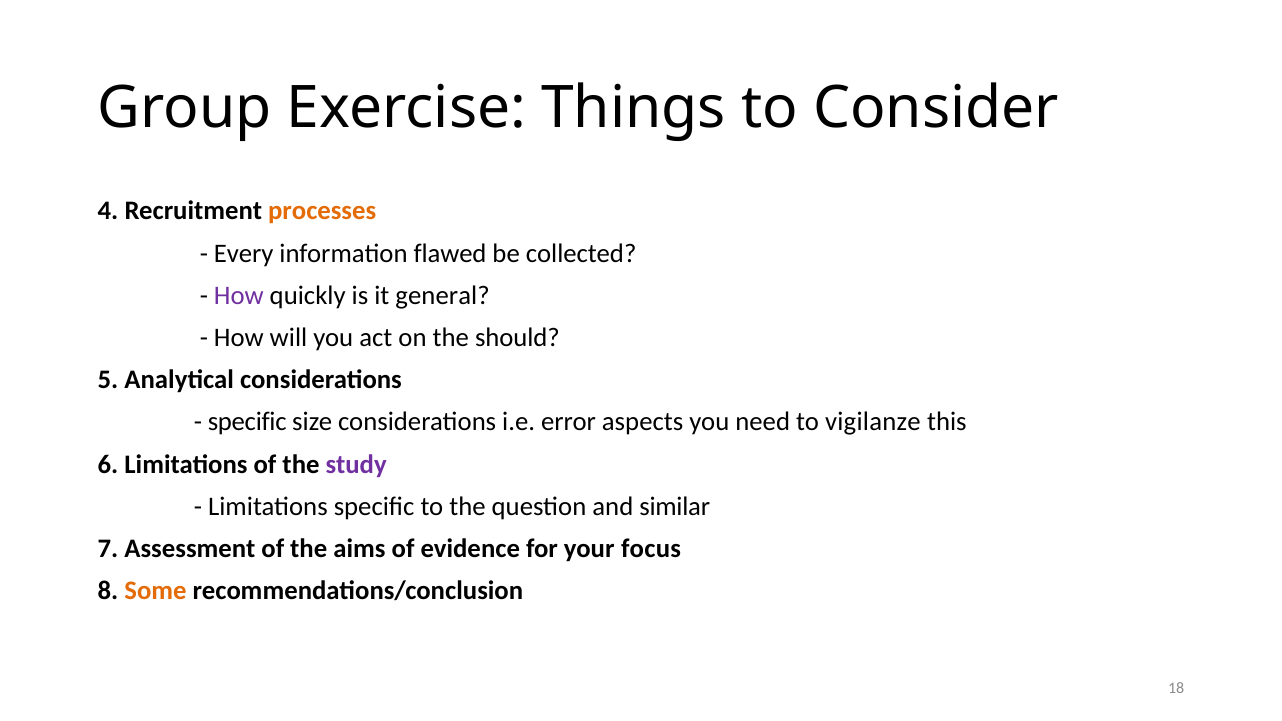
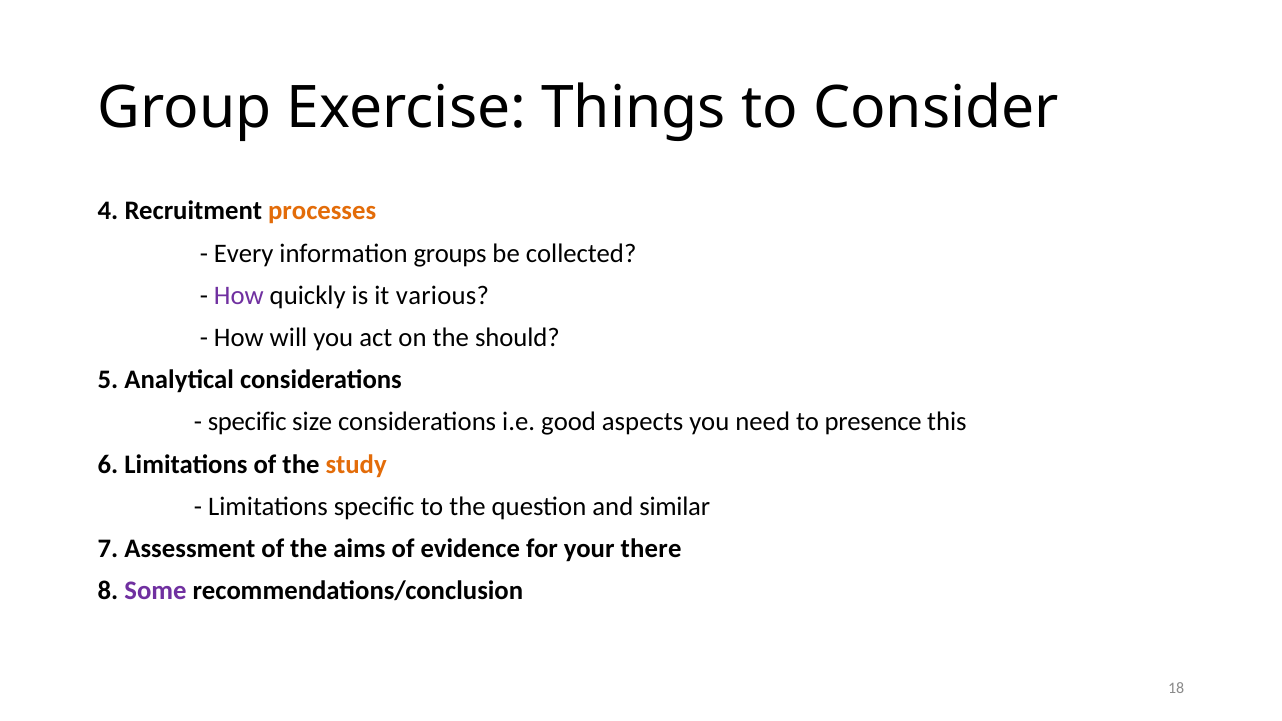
flawed: flawed -> groups (450, 253)
general: general -> various (443, 295)
error: error -> good (569, 422)
vigilanze: vigilanze -> presence (873, 422)
study colour: purple -> orange (356, 464)
focus: focus -> there (651, 549)
Some colour: orange -> purple (156, 591)
